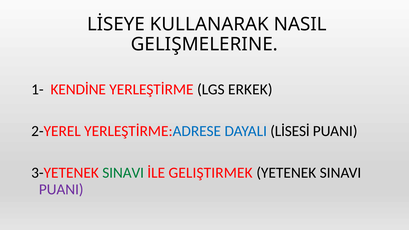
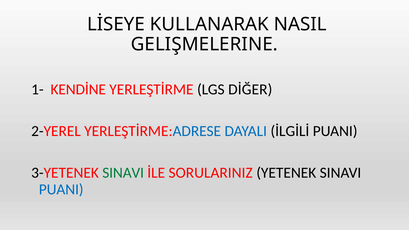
ERKEK: ERKEK -> DİĞER (250, 90)
LİSESİ: LİSESİ -> İLGİLİ (290, 131)
GELIŞTIRMEK: GELIŞTIRMEK -> SORULARINIZ (211, 173)
PUANI colour: purple -> blue (61, 189)
